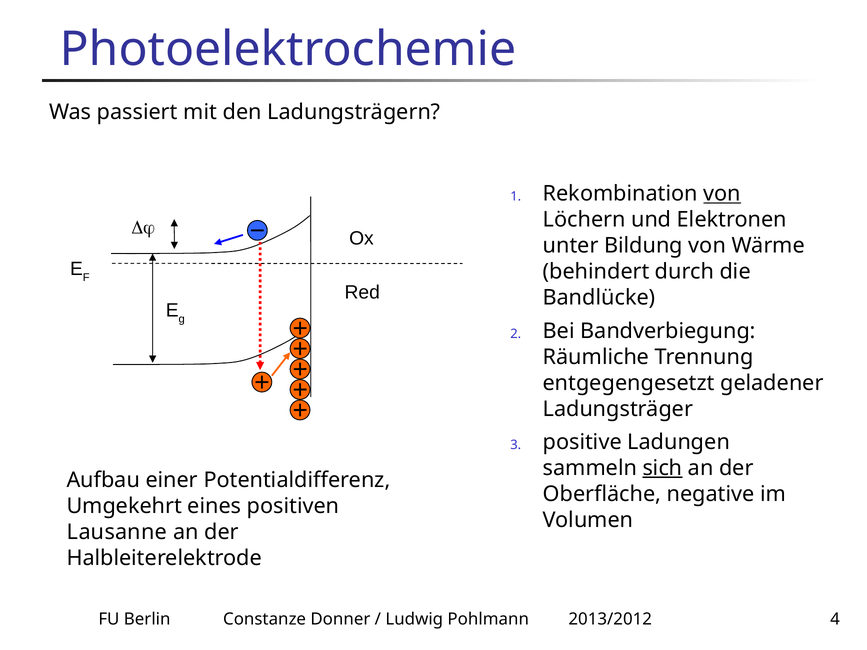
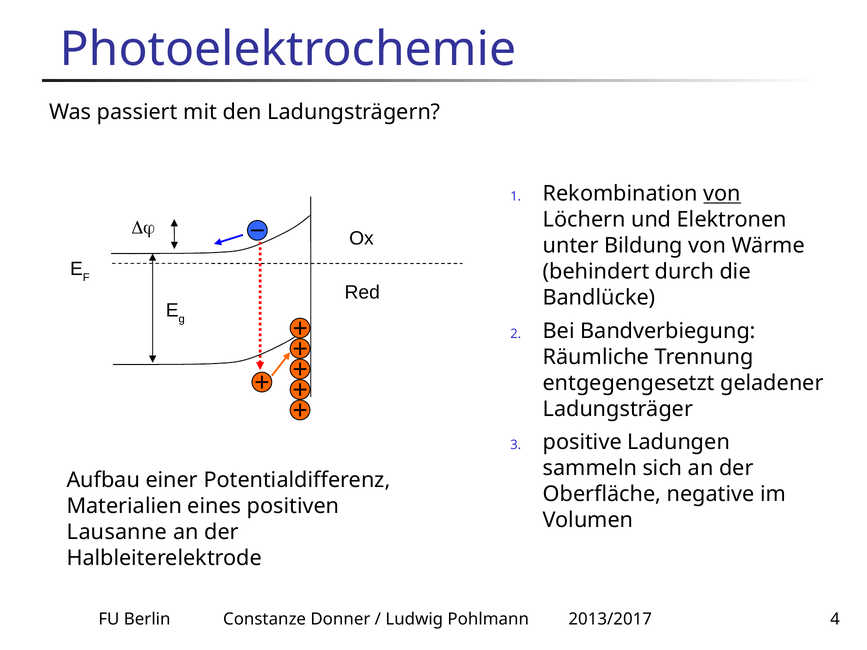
sich underline: present -> none (662, 468)
Umgekehrt: Umgekehrt -> Materialien (124, 506)
2013/2012: 2013/2012 -> 2013/2017 (610, 619)
